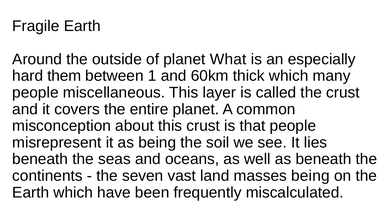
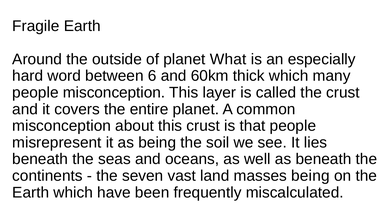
them: them -> word (64, 76)
1: 1 -> 6 (152, 76)
people miscellaneous: miscellaneous -> misconception (114, 93)
